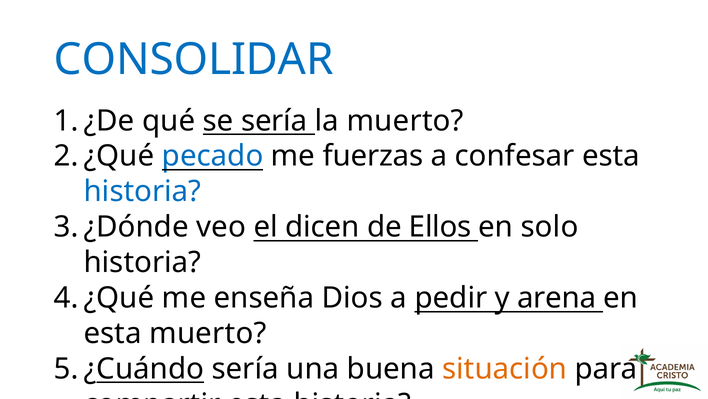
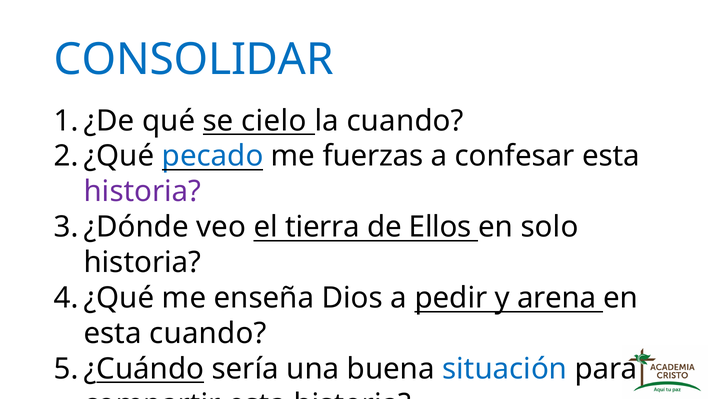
se sería: sería -> cielo (274, 121)
la muerto: muerto -> cuando (405, 121)
historia colour: blue -> purple (142, 191)
dicen: dicen -> tierra (323, 227)
esta muerto: muerto -> cuando (208, 333)
situación colour: orange -> blue (505, 368)
